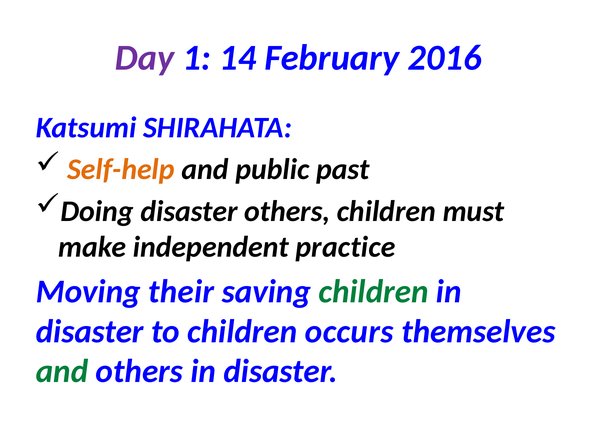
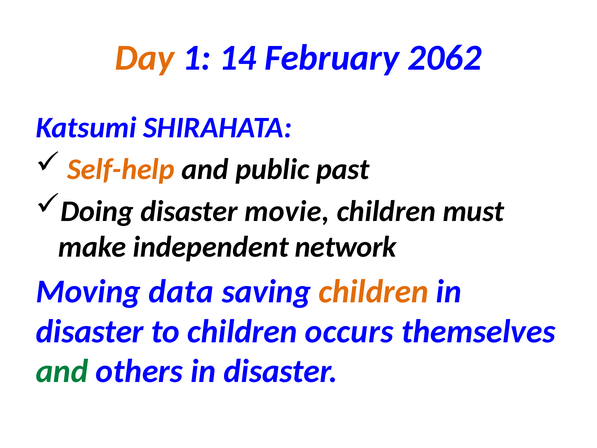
Day colour: purple -> orange (145, 58)
2016: 2016 -> 2062 (445, 58)
disaster others: others -> movie (287, 211)
practice: practice -> network (346, 247)
their: their -> data (181, 292)
children colour: green -> orange (373, 292)
